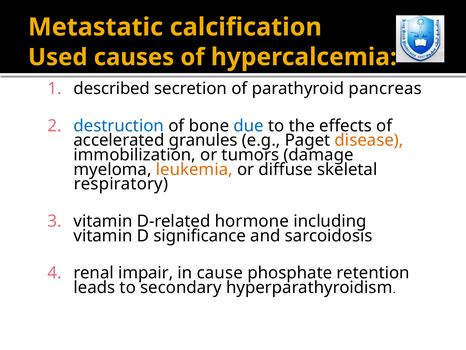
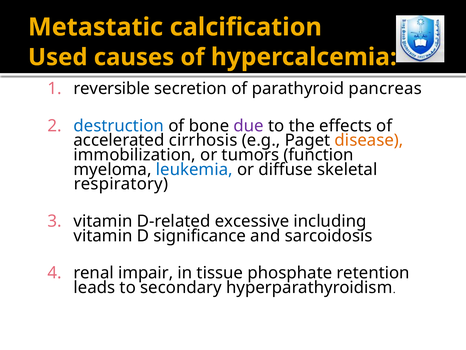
described: described -> reversible (112, 88)
due colour: blue -> purple (249, 126)
granules: granules -> cirrhosis (203, 140)
damage: damage -> function (319, 155)
leukemia colour: orange -> blue (194, 169)
hormone: hormone -> excessive (252, 221)
cause: cause -> tissue (220, 273)
